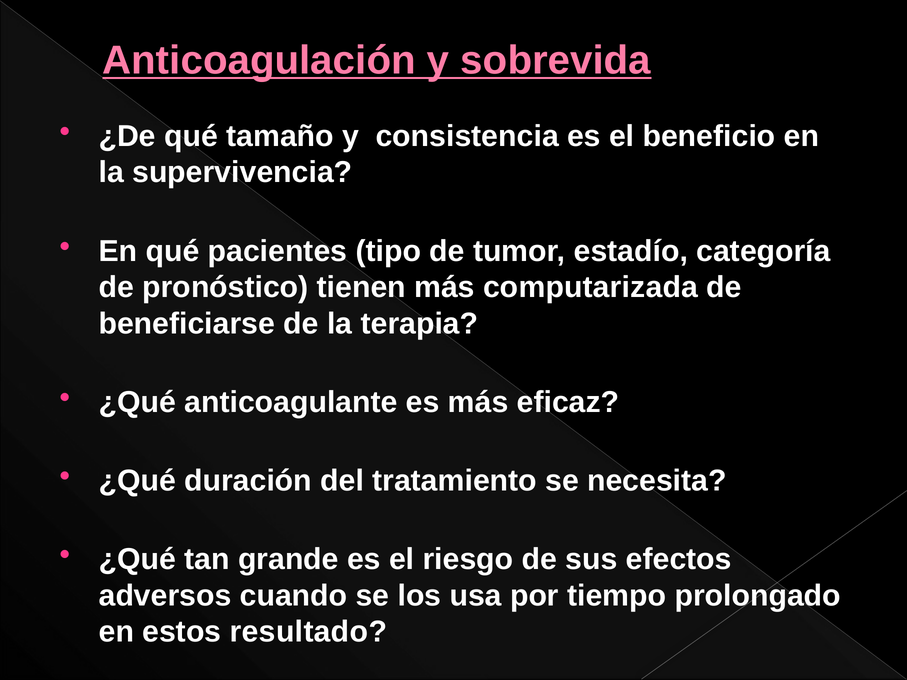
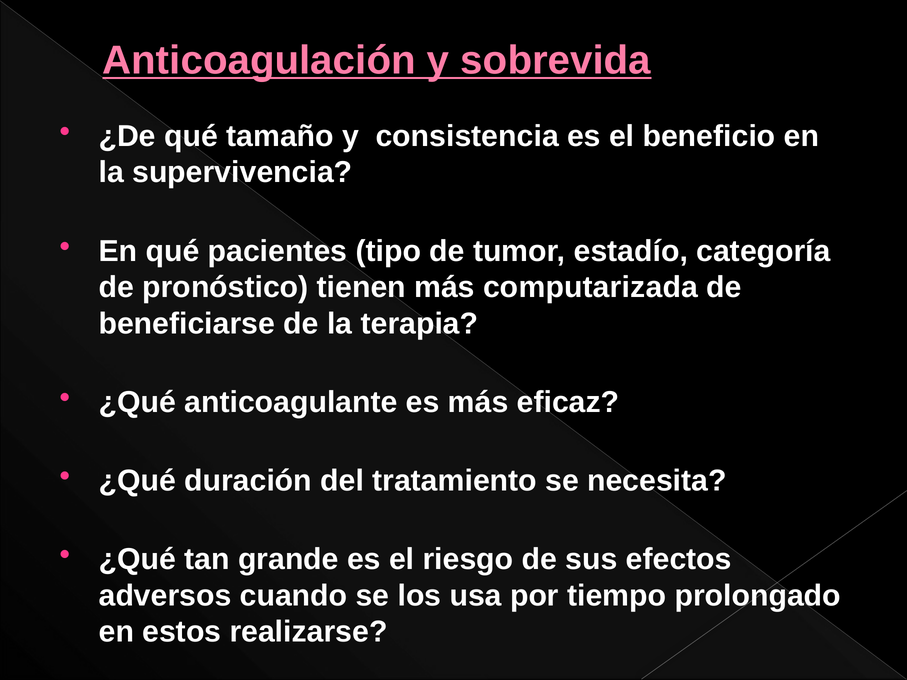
resultado: resultado -> realizarse (309, 632)
